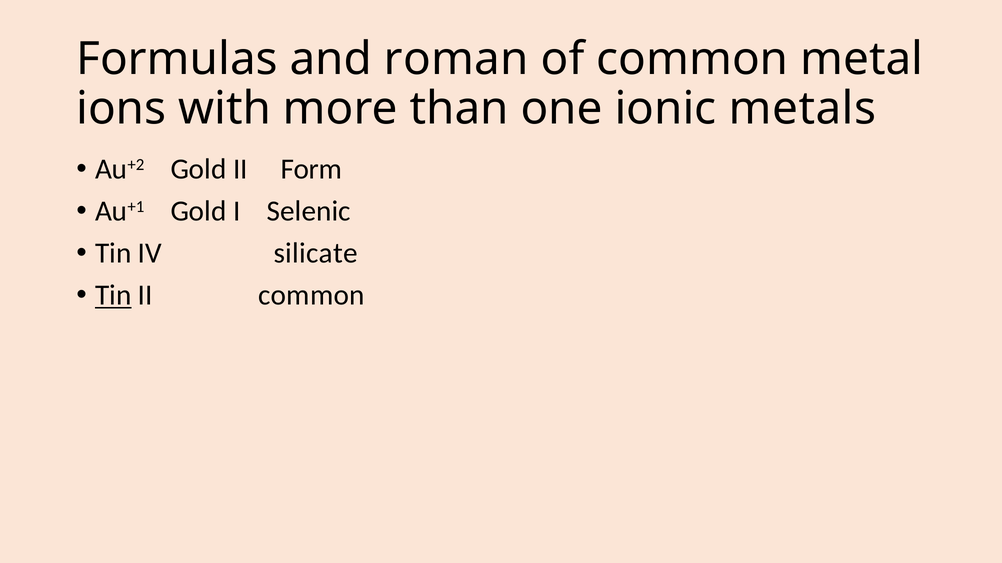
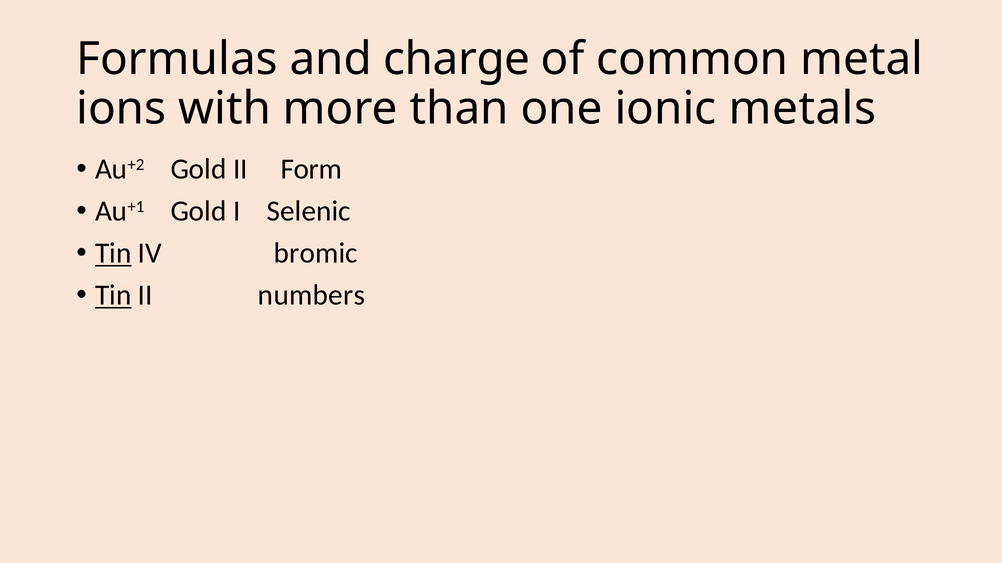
roman: roman -> charge (457, 59)
Tin underline: none -> present (113, 253)
silicate: silicate -> bromic (316, 253)
II common: common -> numbers (311, 295)
